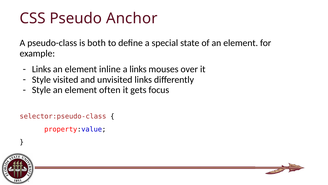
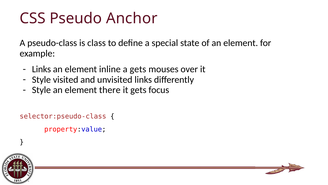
both: both -> class (97, 43)
a links: links -> gets (138, 69)
often: often -> there (110, 90)
